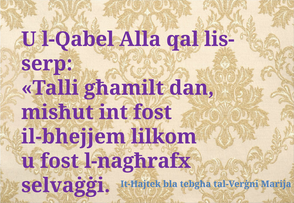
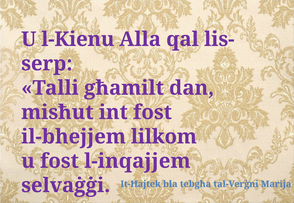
l-Qabel: l-Qabel -> l-Kienu (78, 39)
l-nagħrafx: l-nagħrafx -> l-inqajjem (137, 162)
